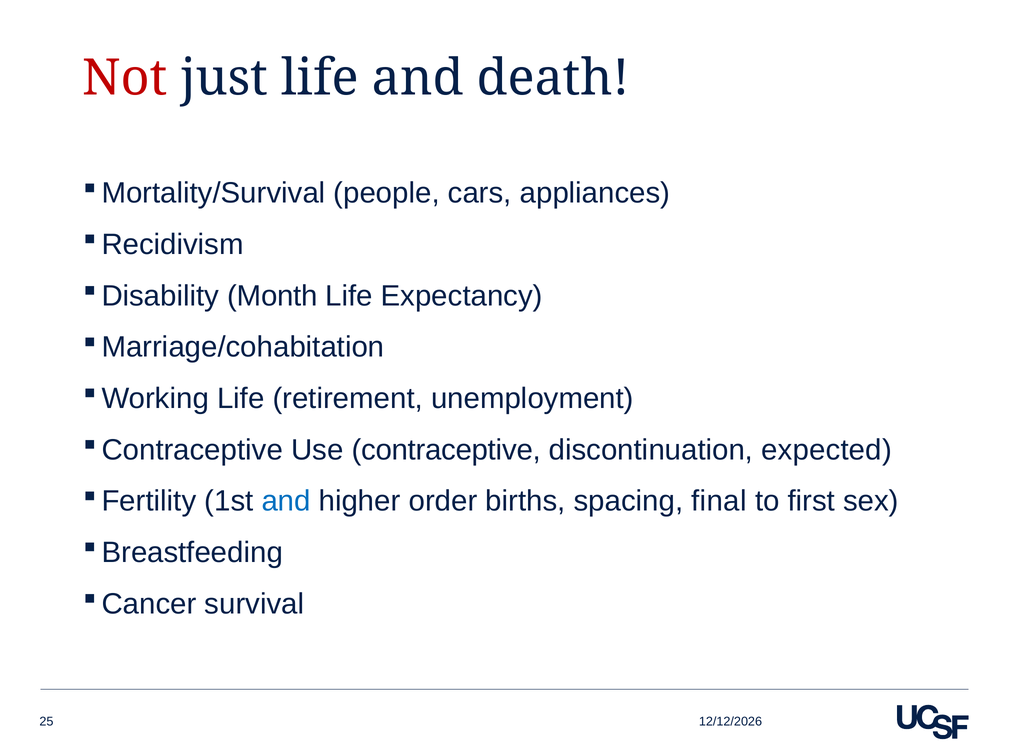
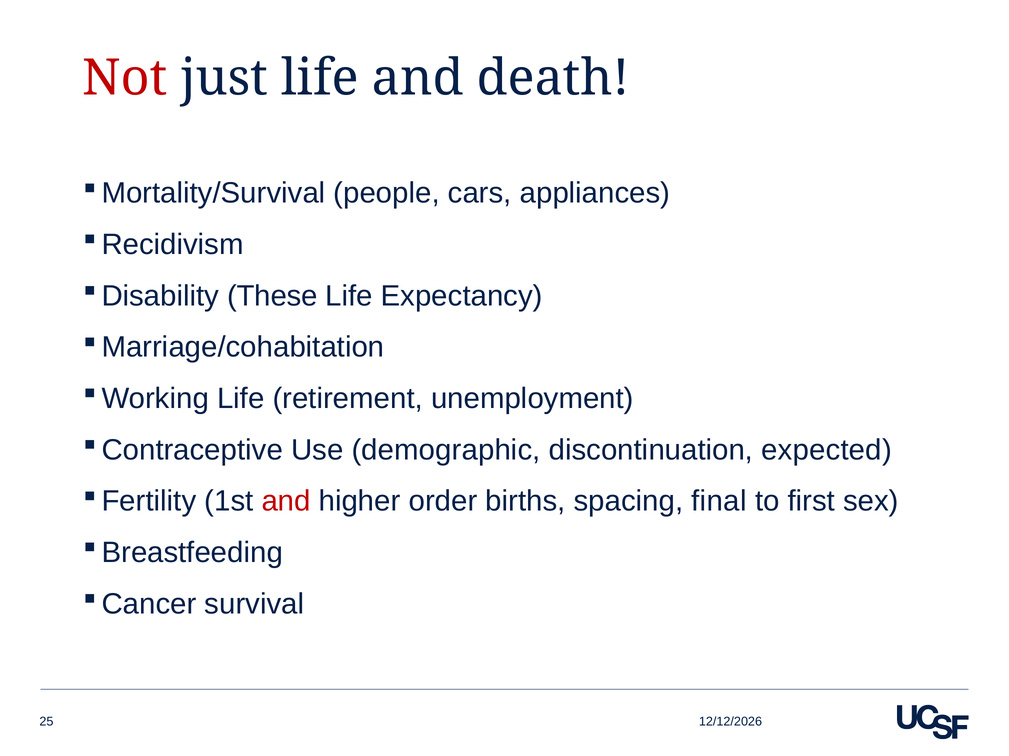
Month: Month -> These (272, 296)
contraceptive: contraceptive -> demographic (446, 450)
and colour: blue -> red (286, 502)
